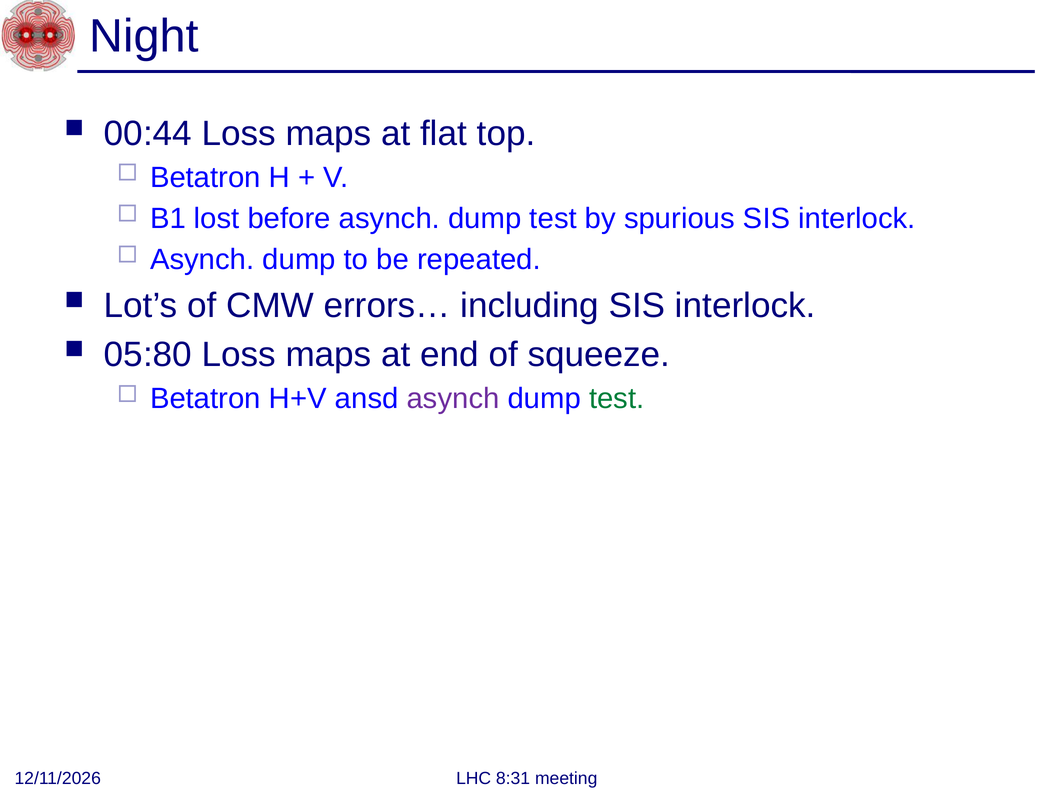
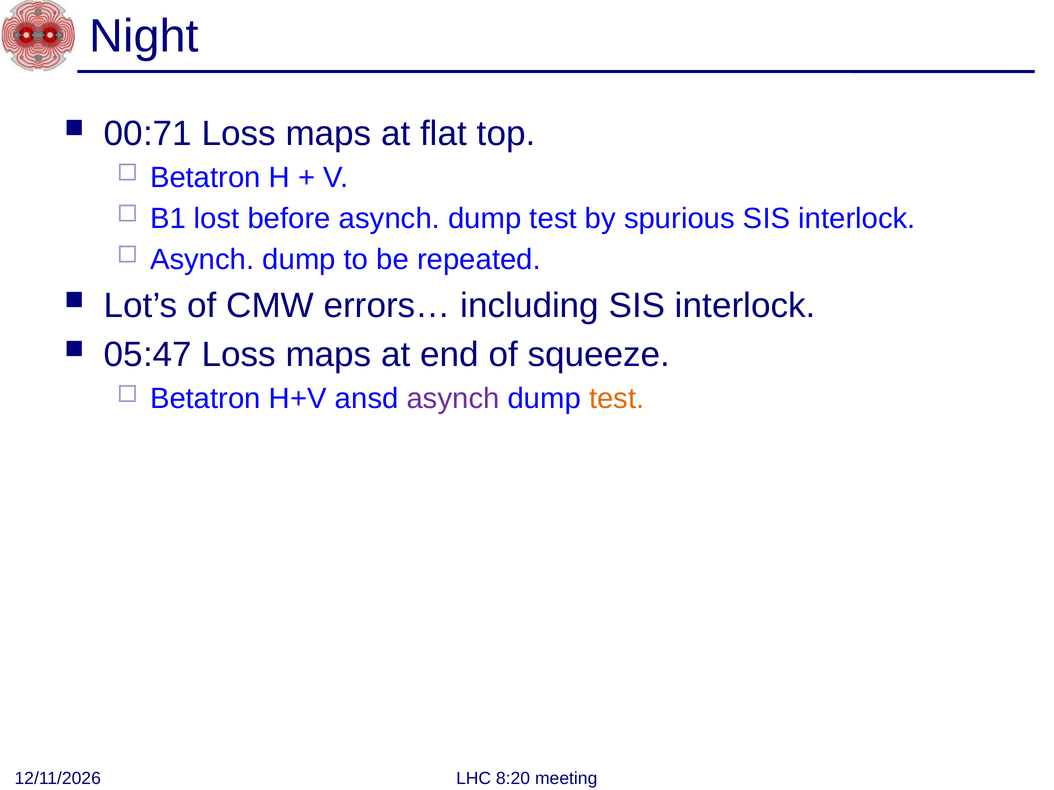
00:44: 00:44 -> 00:71 (148, 134)
05:80: 05:80 -> 05:47 (148, 355)
test colour: green -> orange (617, 399)
8:31: 8:31 -> 8:20 (513, 779)
